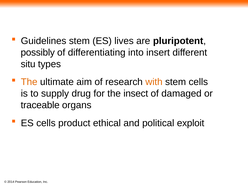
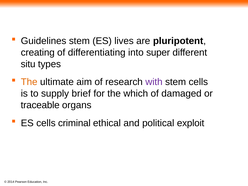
possibly: possibly -> creating (38, 53)
insert: insert -> super (158, 53)
with colour: orange -> purple (154, 82)
drug: drug -> brief (81, 94)
insect: insect -> which (136, 94)
product: product -> criminal (74, 123)
